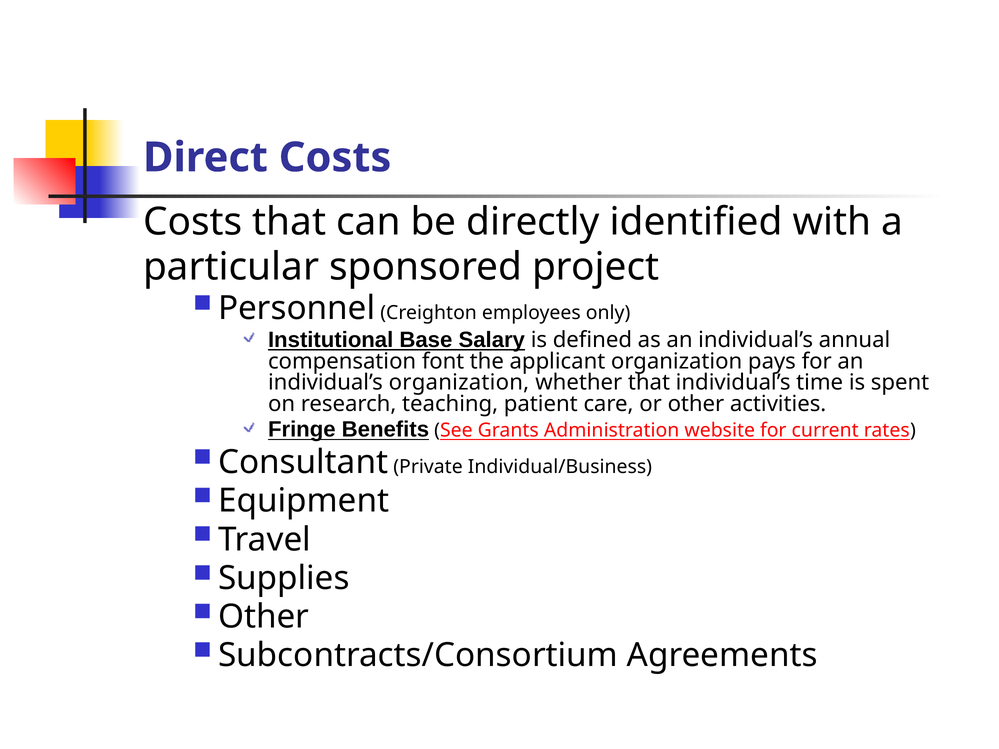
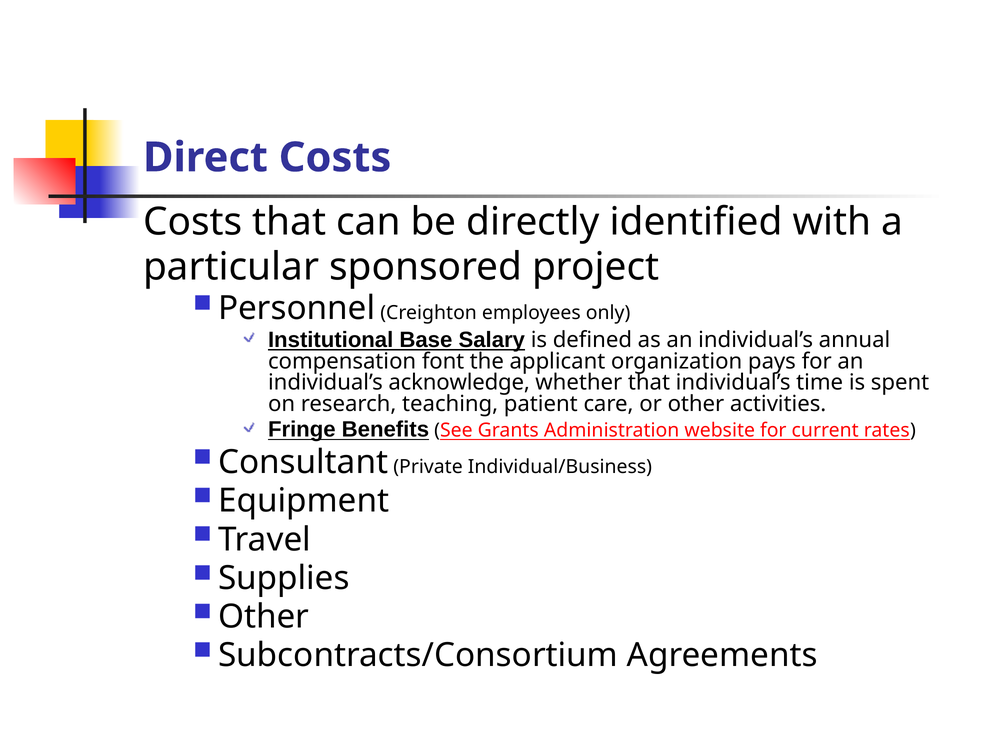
individual’s organization: organization -> acknowledge (459, 383)
